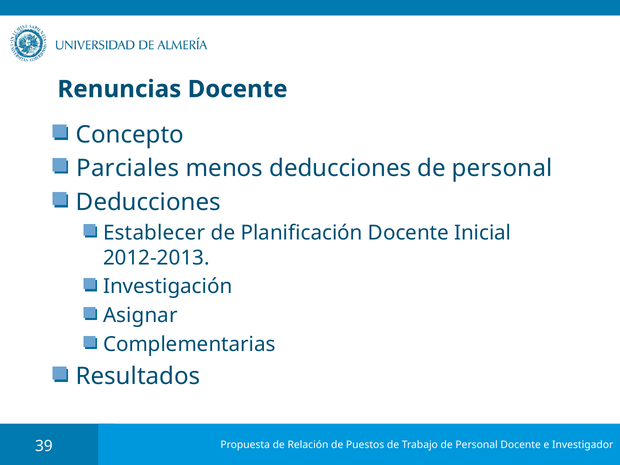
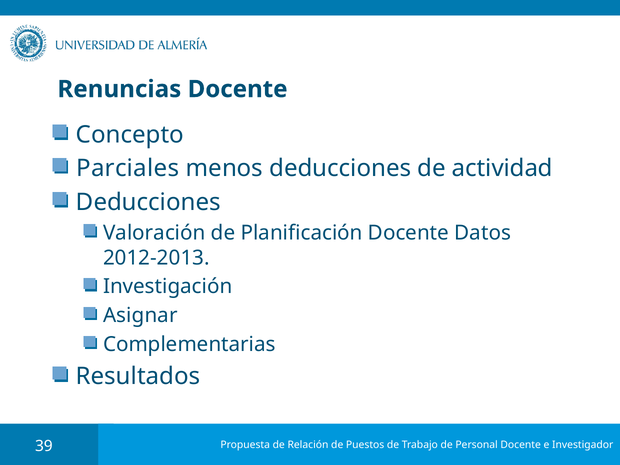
deducciones de personal: personal -> actividad (502, 168)
Establecer: Establecer -> Valoración (154, 233)
Inicial: Inicial -> Datos (483, 233)
